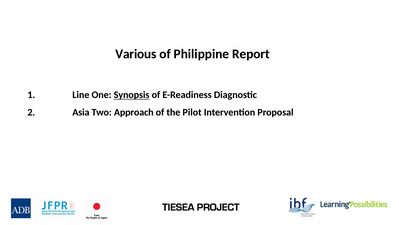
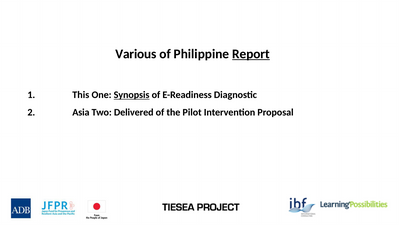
Report underline: none -> present (251, 54)
Line: Line -> This (81, 95)
Approach: Approach -> Delivered (134, 112)
